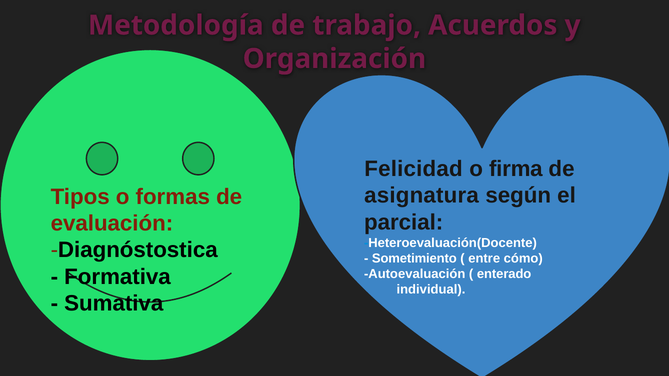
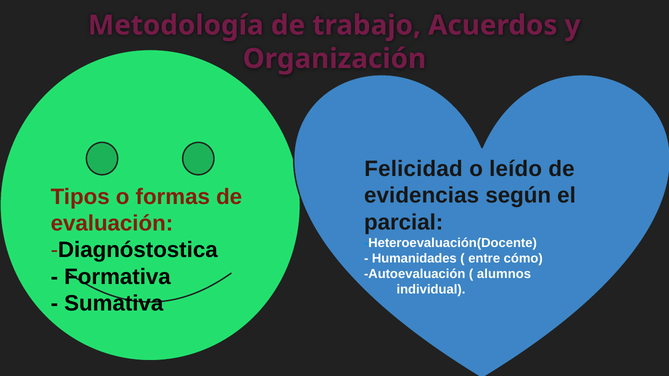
firma: firma -> leído (516, 169)
asignatura: asignatura -> evidencias (422, 196)
Sometimiento: Sometimiento -> Humanidades (414, 259)
enterado: enterado -> alumnos (504, 274)
